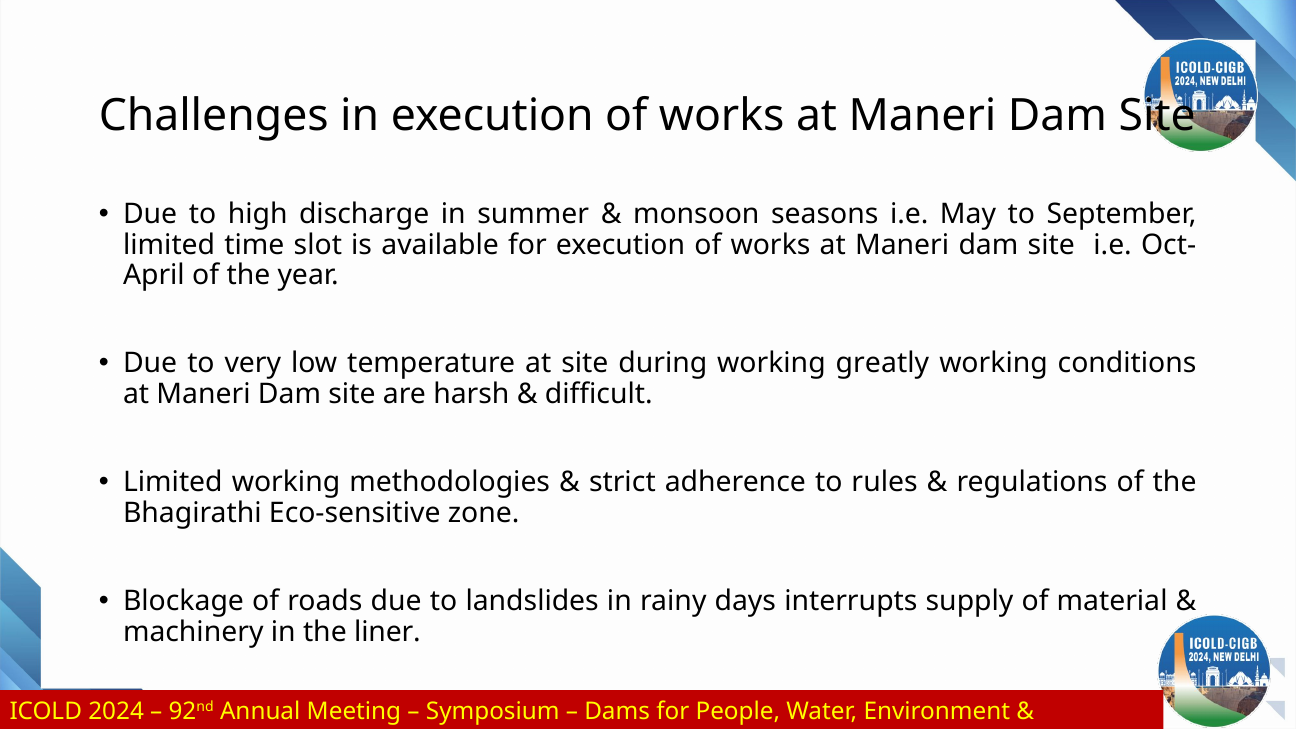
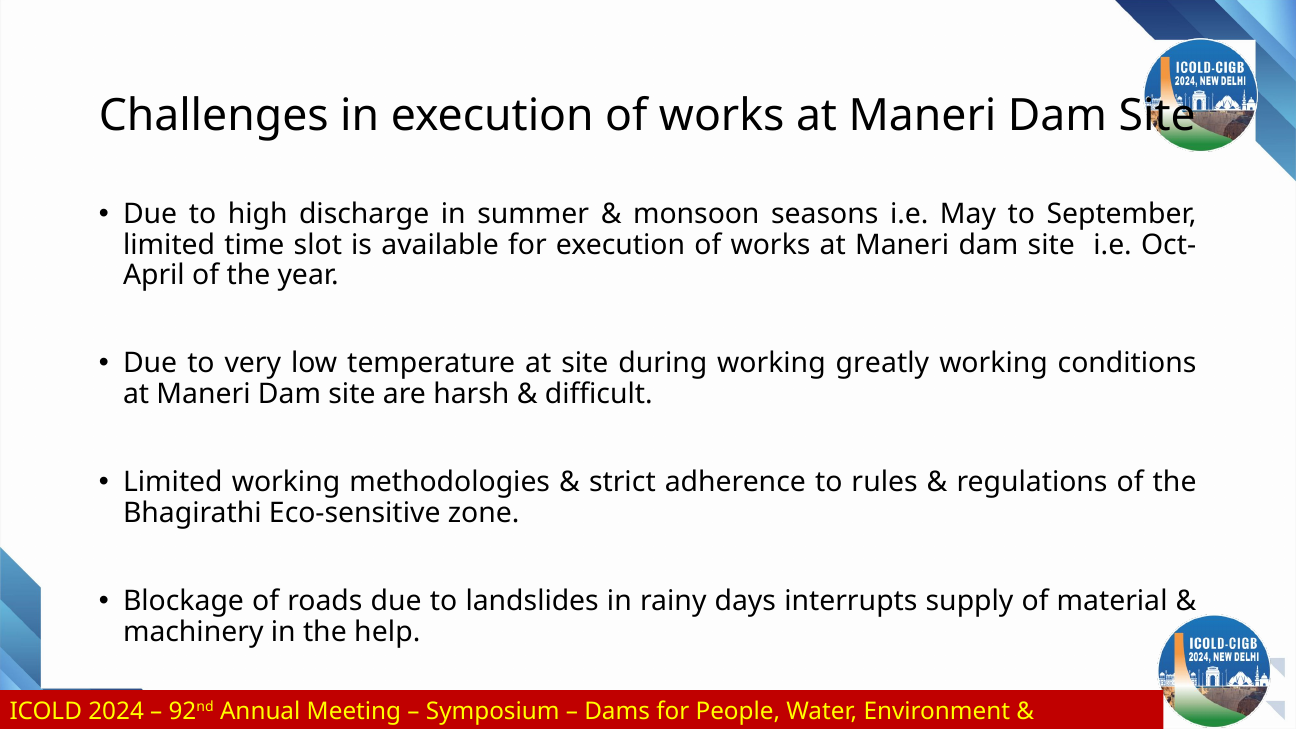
liner: liner -> help (387, 632)
